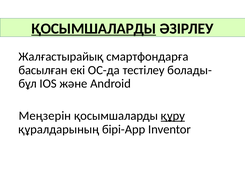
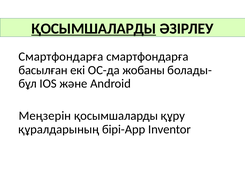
Жалғастырайық: Жалғастырайық -> Смартфондарға (61, 56)
тестілеу: тестілеу -> жобаны (144, 70)
құру underline: present -> none (173, 116)
